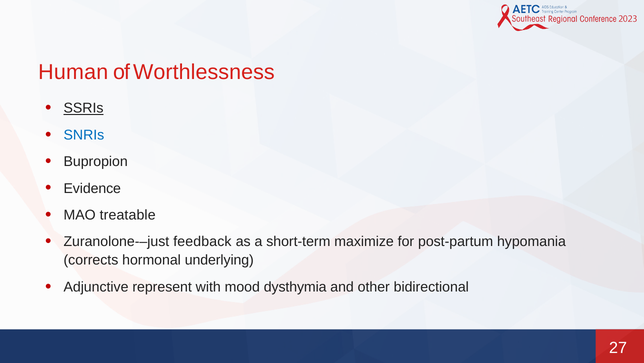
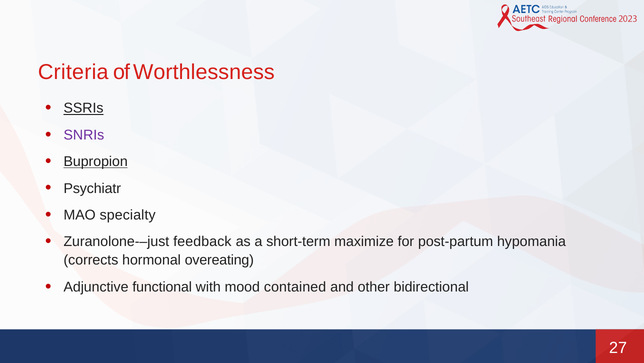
Human: Human -> Criteria (73, 72)
SNRIs colour: blue -> purple (84, 135)
Bupropion underline: none -> present (96, 161)
Evidence: Evidence -> Psychiatr (92, 188)
treatable: treatable -> specialty (128, 215)
underlying: underlying -> overeating (219, 260)
represent: represent -> functional (162, 286)
dysthymia: dysthymia -> contained (295, 286)
